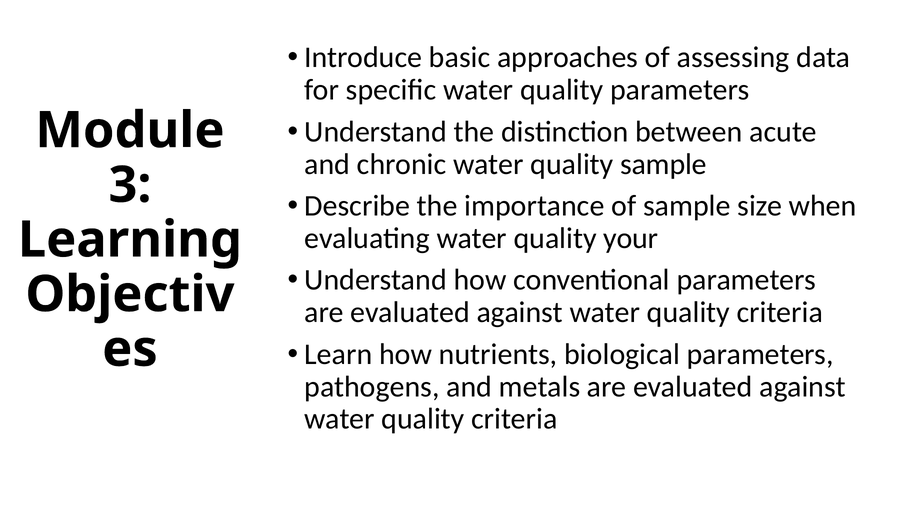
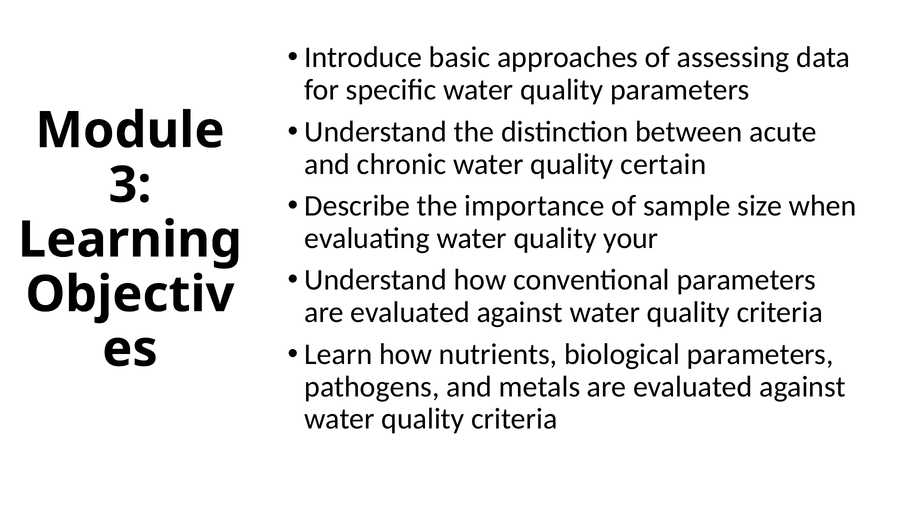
quality sample: sample -> certain (663, 164)
